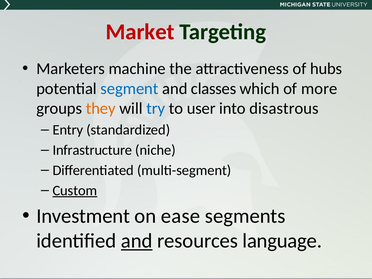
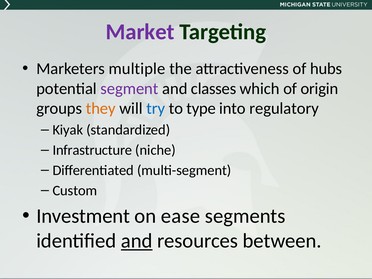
Market colour: red -> purple (140, 32)
machine: machine -> multiple (137, 69)
segment colour: blue -> purple (129, 89)
more: more -> origin (319, 89)
user: user -> type (201, 108)
disastrous: disastrous -> regulatory (284, 108)
Entry: Entry -> Kiyak (68, 130)
Custom underline: present -> none (75, 190)
language: language -> between (282, 241)
